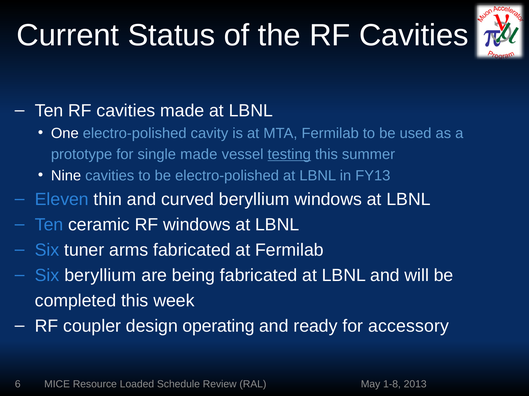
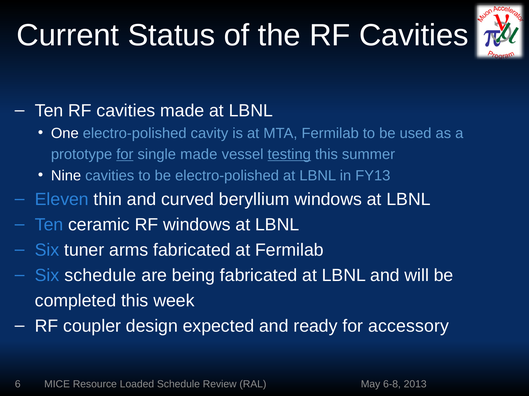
for underline: none -> present (125, 155)
Six beryllium: beryllium -> schedule (100, 276)
operating: operating -> expected (219, 327)
1-8: 1-8 -> 6-8 (392, 385)
